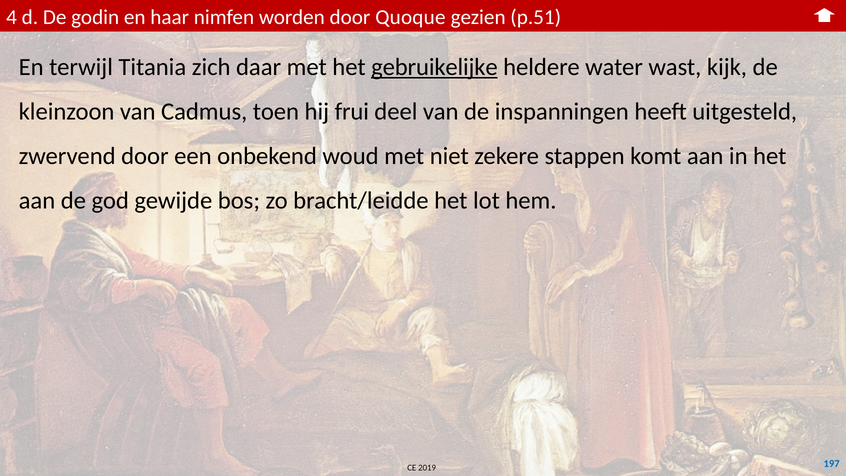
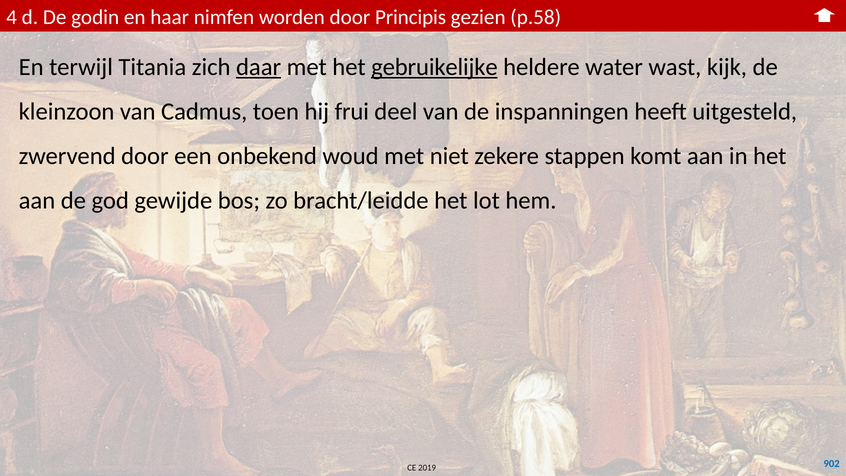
Quoque: Quoque -> Principis (411, 17)
p.51: p.51 -> p.58 (536, 17)
daar underline: none -> present (259, 67)
197: 197 -> 902 (832, 464)
